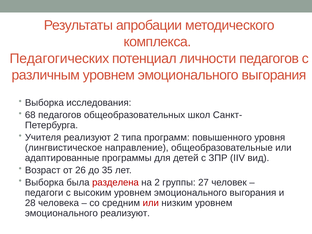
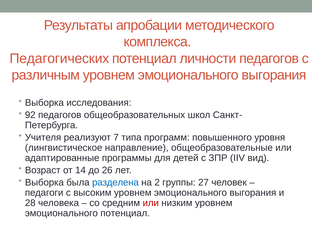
68: 68 -> 92 (30, 115)
реализуют 2: 2 -> 7 (116, 137)
26: 26 -> 14 (80, 170)
35: 35 -> 26 (107, 170)
разделена colour: red -> blue (115, 182)
эмоционального реализуют: реализуют -> потенциал (125, 213)
